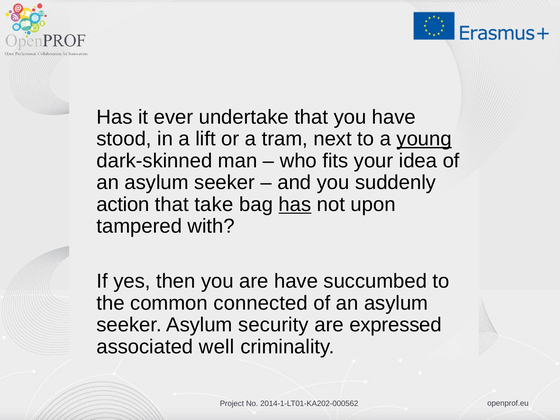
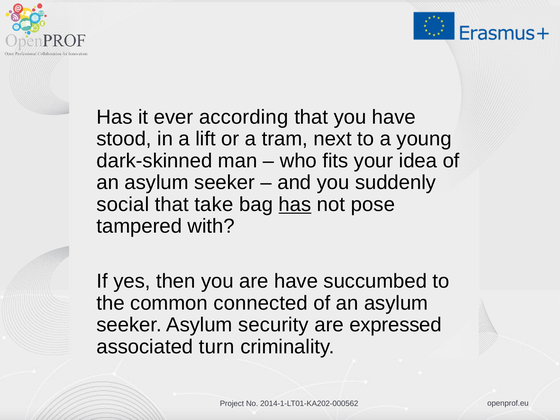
undertake: undertake -> according (244, 117)
young underline: present -> none (424, 139)
action: action -> social (123, 204)
upon: upon -> pose (373, 204)
well: well -> turn (217, 347)
